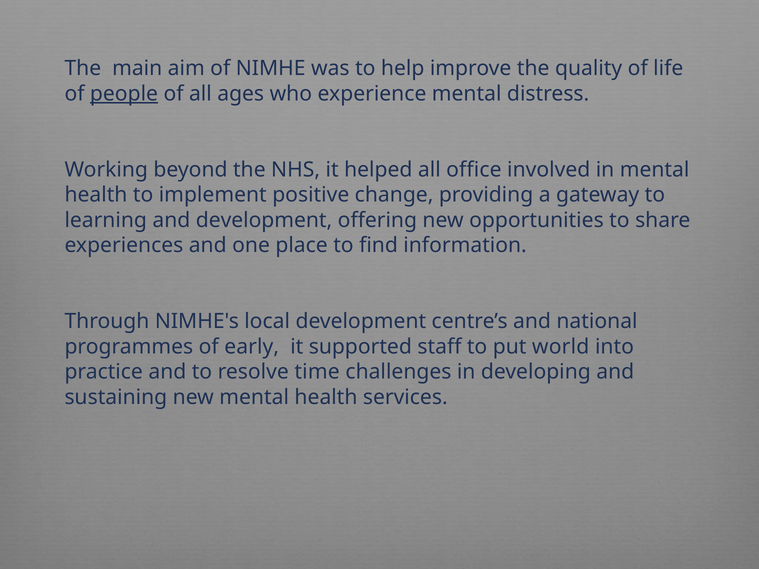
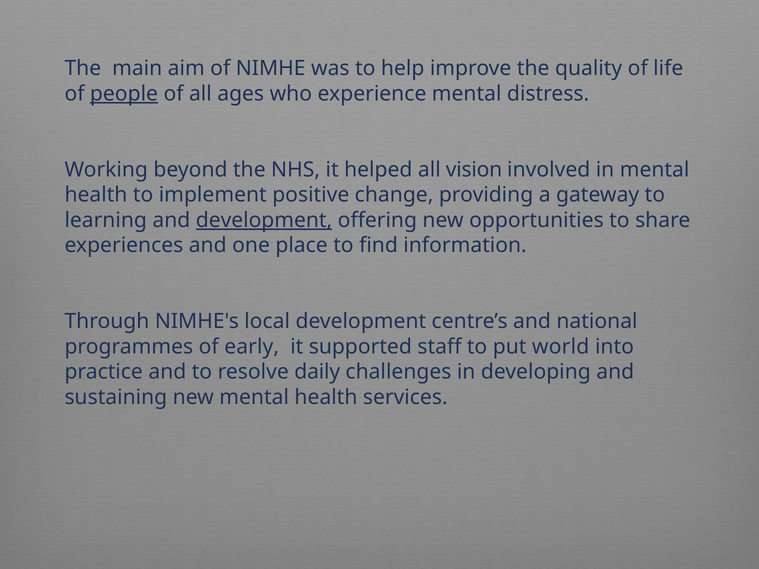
office: office -> vision (474, 170)
development underline: none -> present (264, 220)
time: time -> daily (317, 372)
